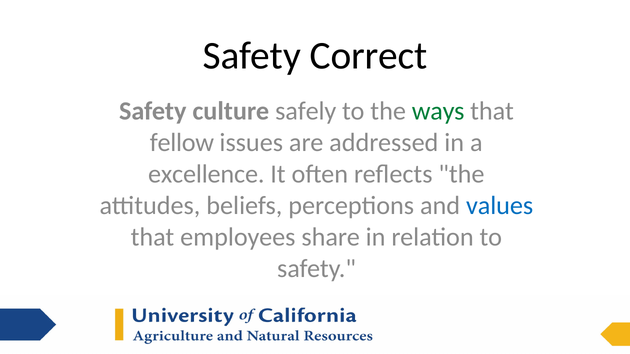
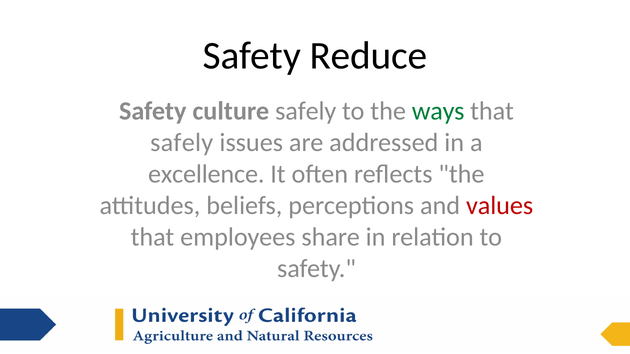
Correct: Correct -> Reduce (368, 56)
fellow: fellow -> safely (182, 143)
values colour: blue -> red (500, 206)
